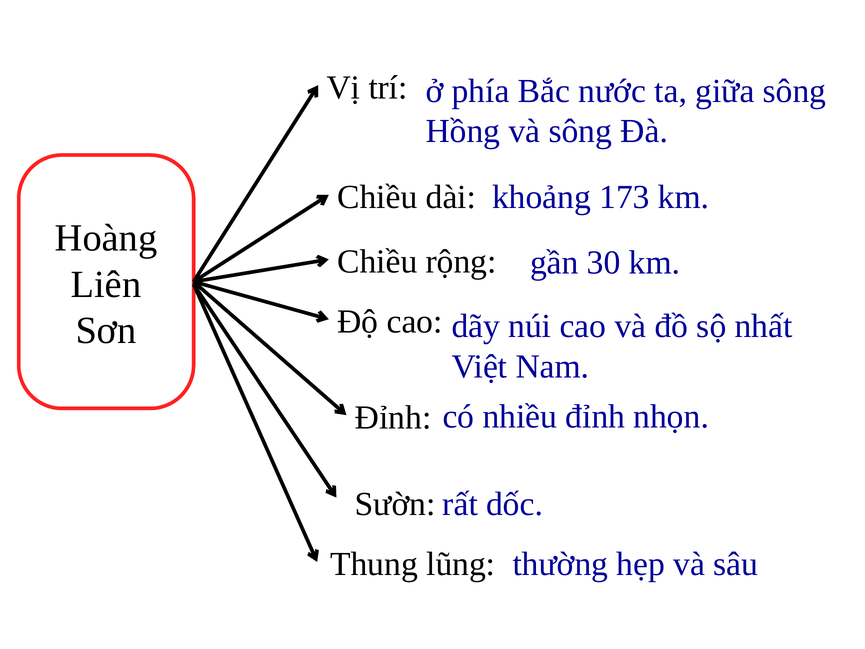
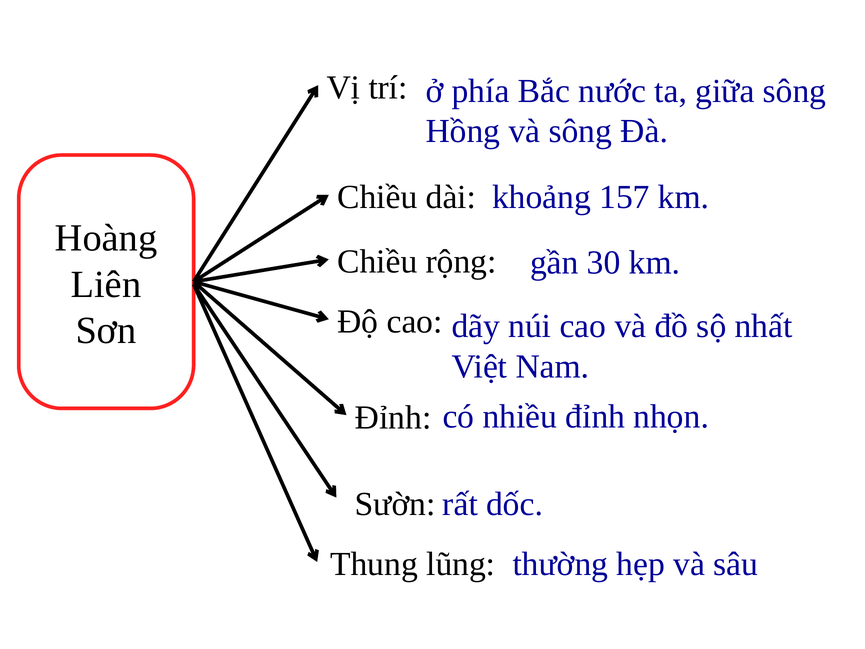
173: 173 -> 157 (625, 197)
